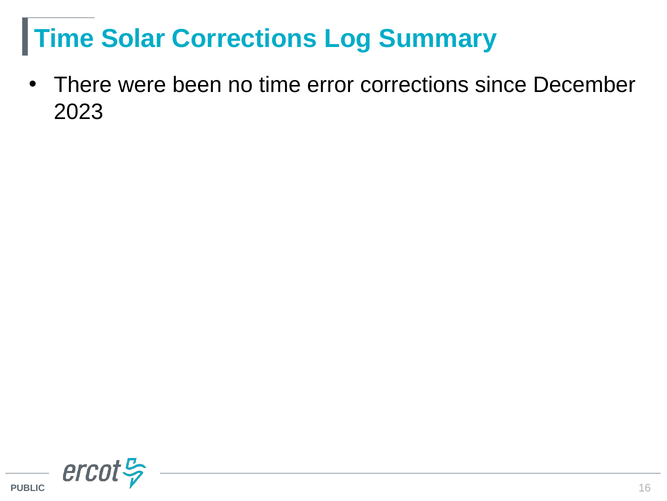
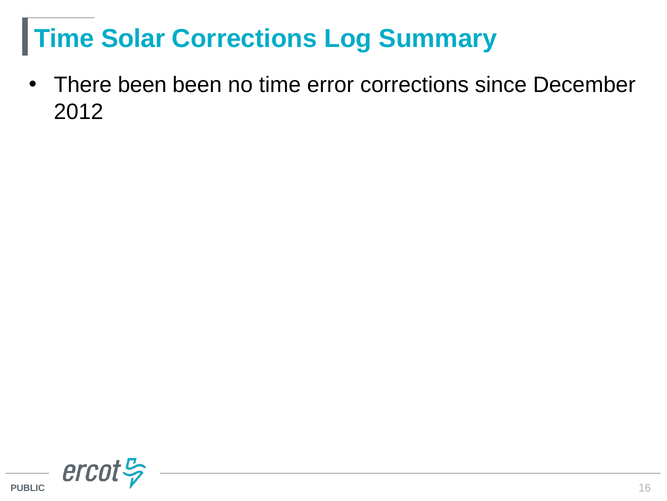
There were: were -> been (142, 85)
2023: 2023 -> 2012 (79, 112)
